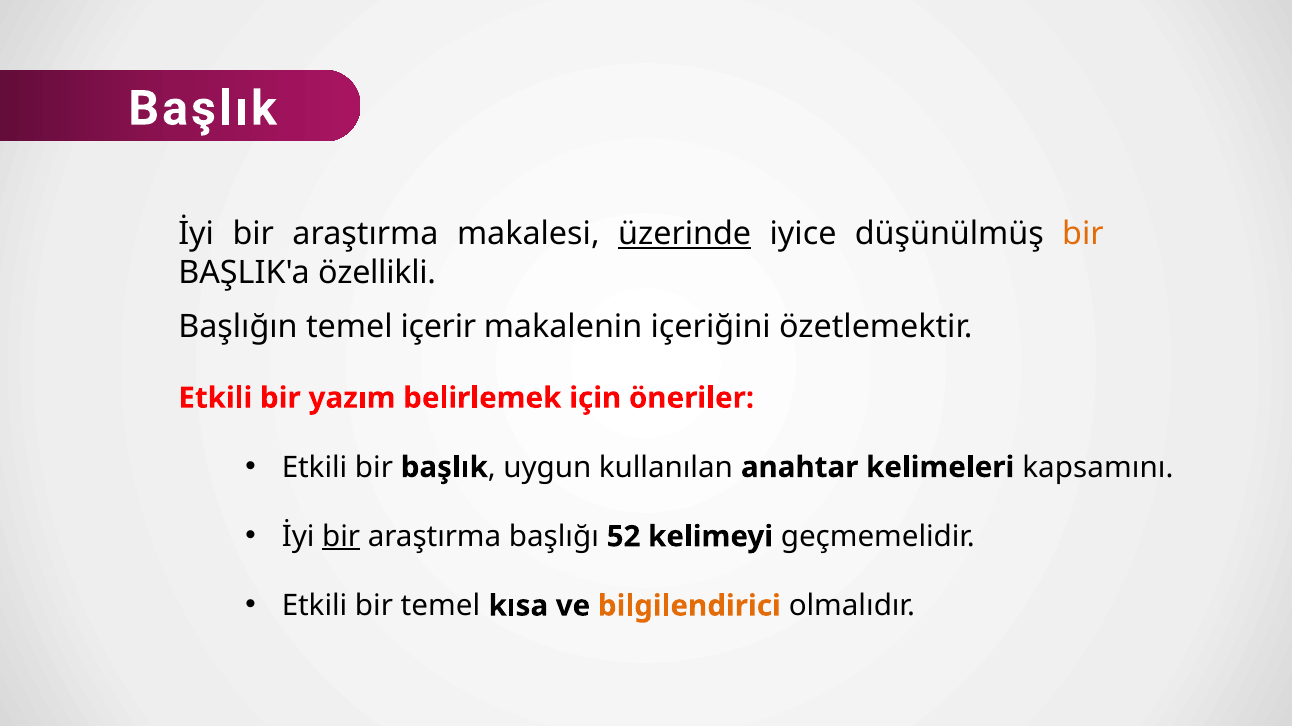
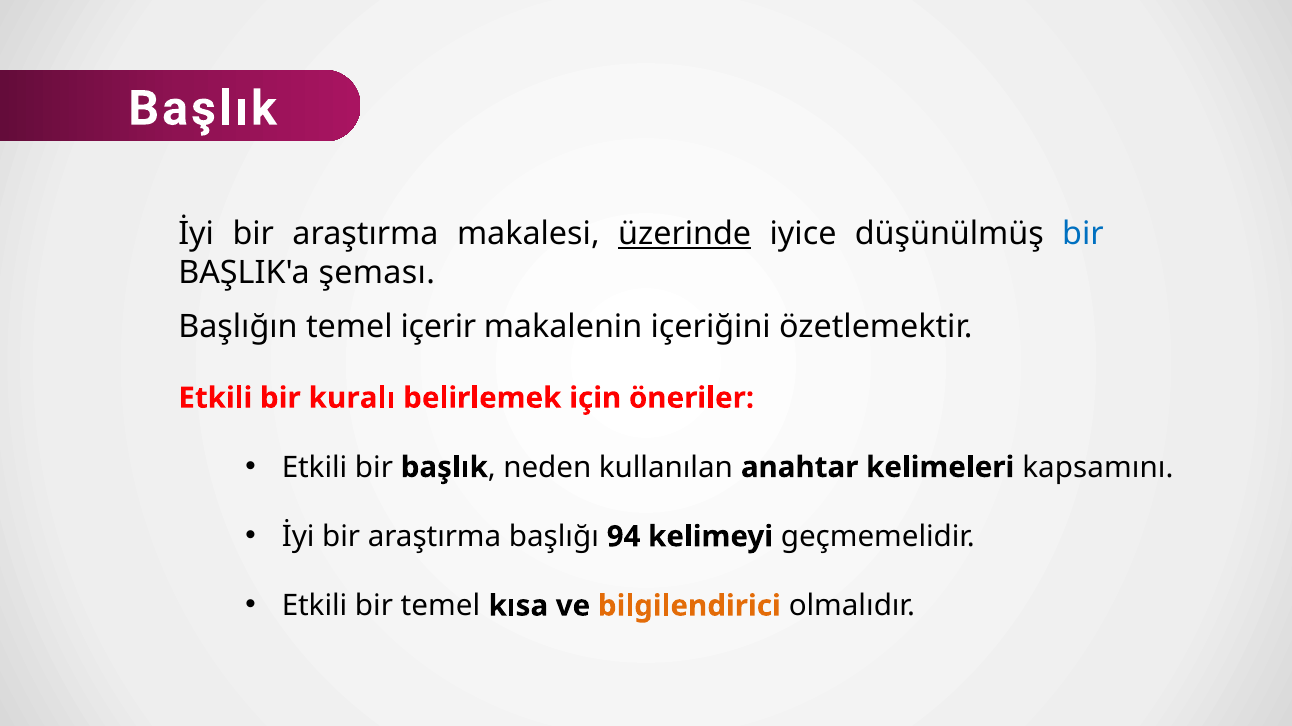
bir colour: orange -> blue (1083, 234)
özellikli: özellikli -> şeması (377, 273)
yazım: yazım -> kuralı (352, 398)
uygun: uygun -> neden (547, 468)
bir underline: present -> none (341, 537)
52: 52 -> 94 (624, 537)
